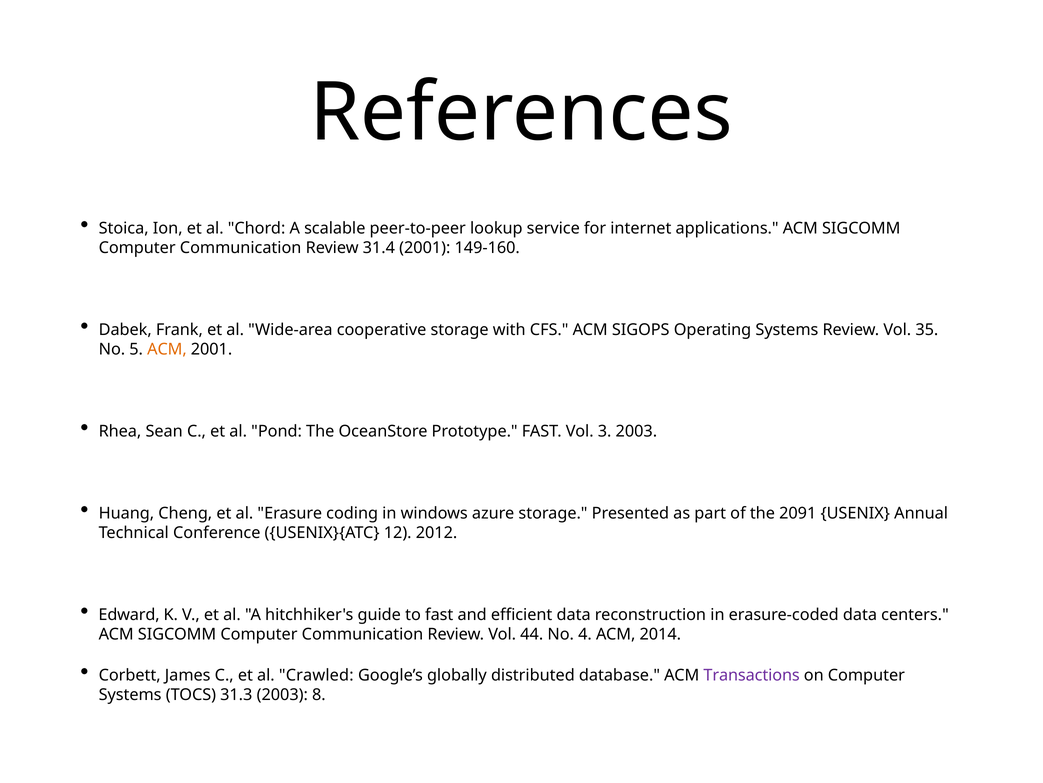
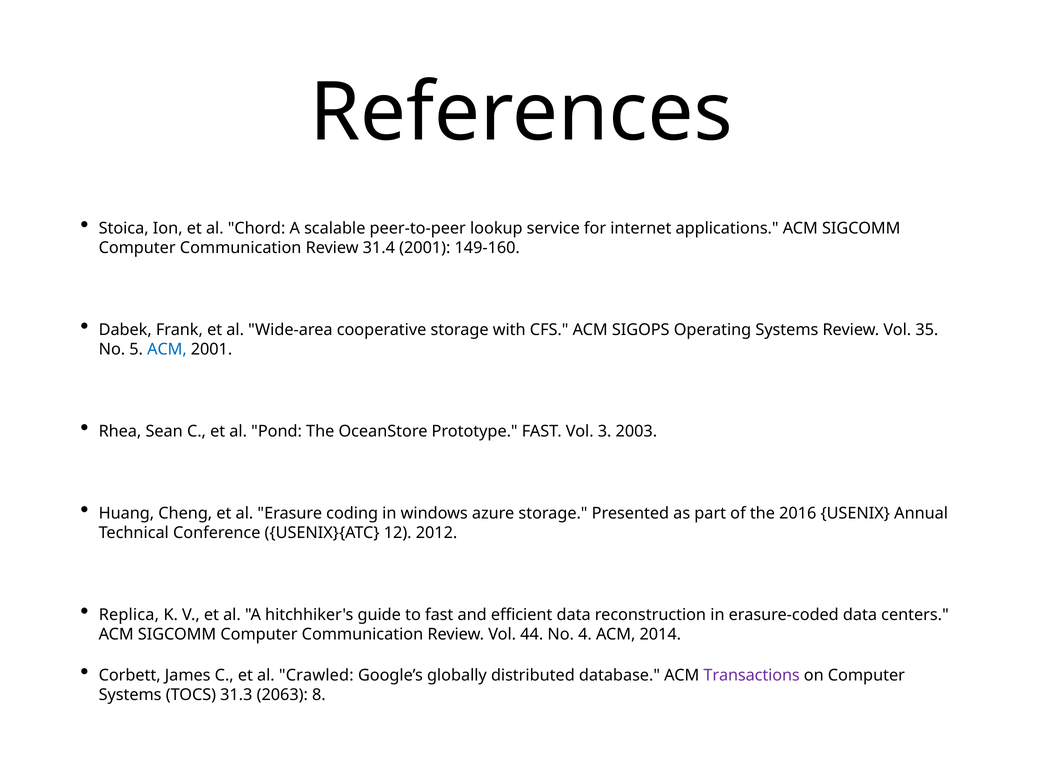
ACM colour: orange -> blue (167, 349)
2091: 2091 -> 2016 (798, 513)
Edward: Edward -> Replica (129, 614)
31.3 2003: 2003 -> 2063 (282, 694)
